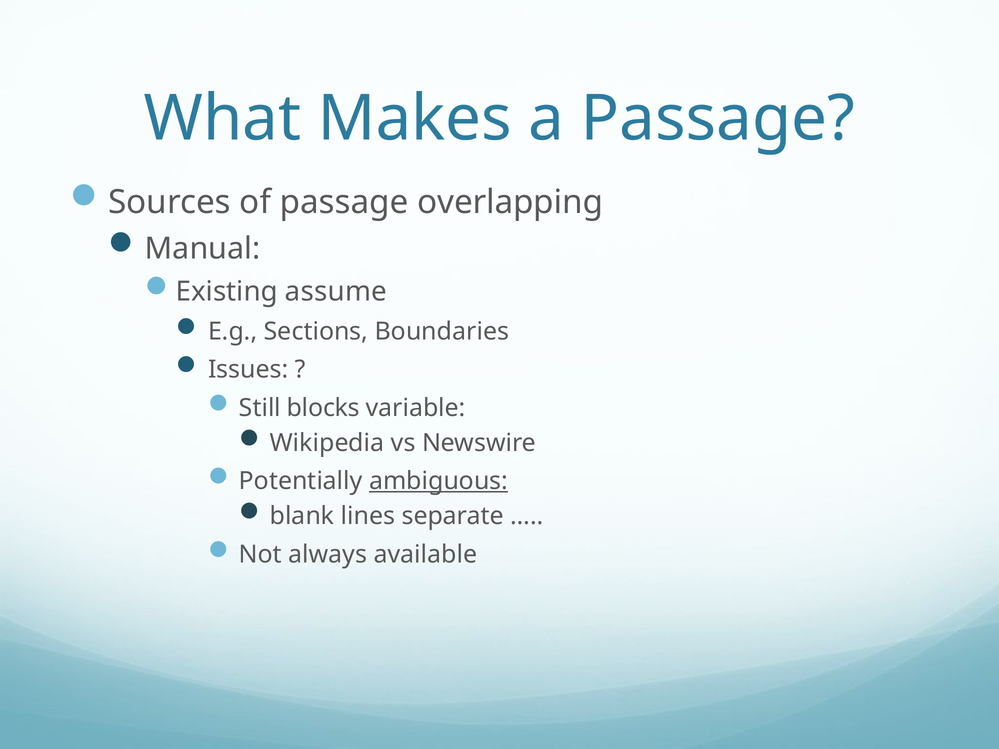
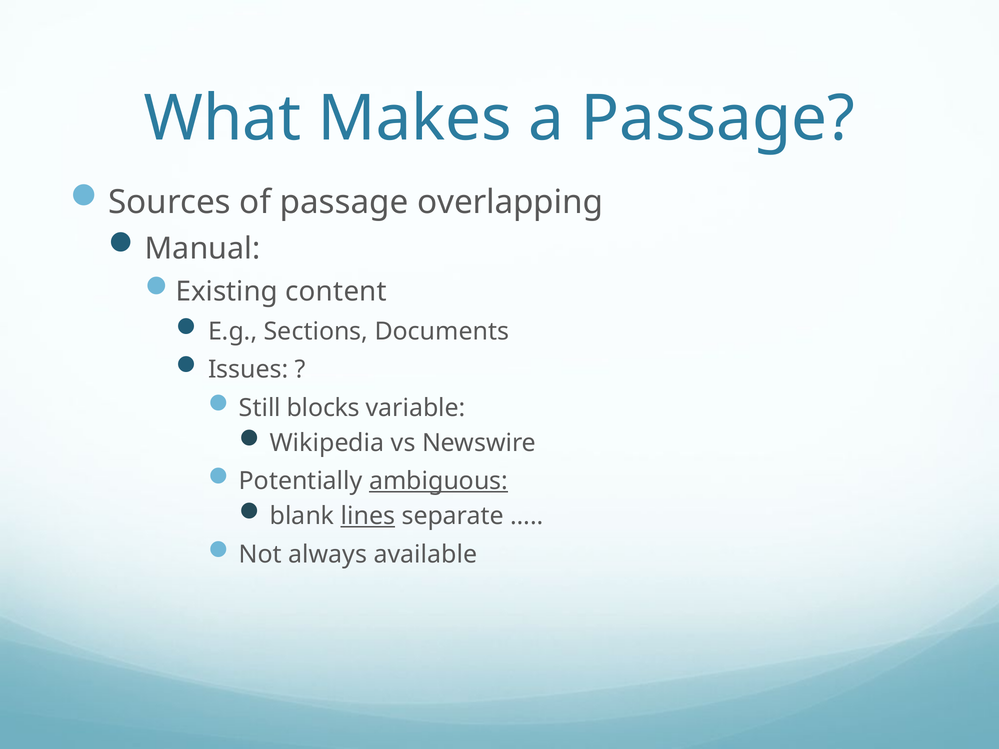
assume: assume -> content (336, 292)
Boundaries: Boundaries -> Documents (442, 331)
lines underline: none -> present (368, 516)
